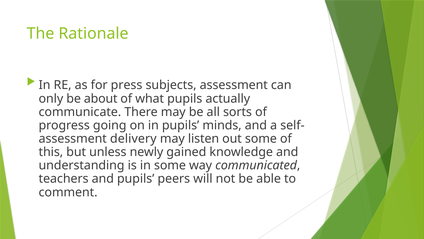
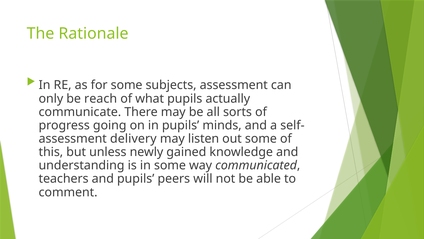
for press: press -> some (127, 85)
about: about -> reach (101, 98)
